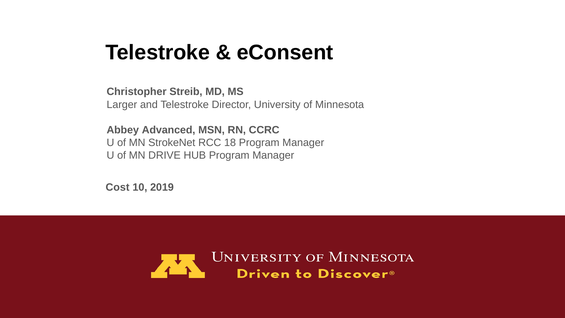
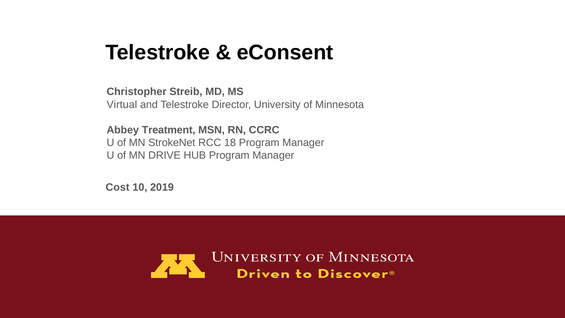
Larger: Larger -> Virtual (122, 104)
Advanced: Advanced -> Treatment (169, 130)
